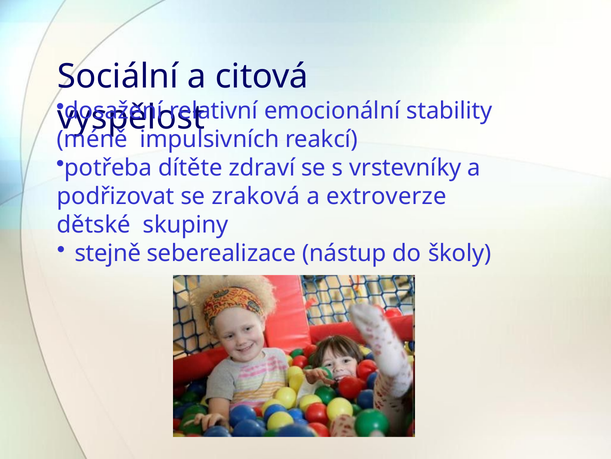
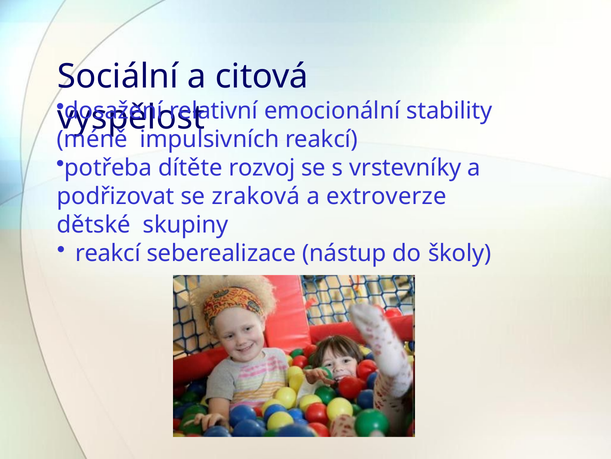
zdraví: zdraví -> rozvoj (262, 168)
stejně: stejně -> reakcí (108, 253)
